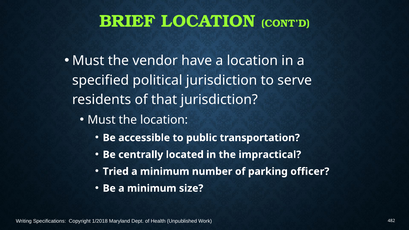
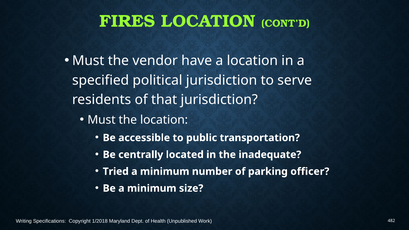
BRIEF: BRIEF -> FIRES (127, 21)
impractical: impractical -> inadequate (270, 155)
